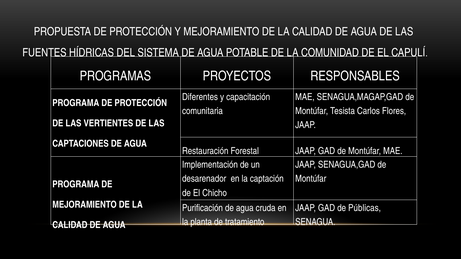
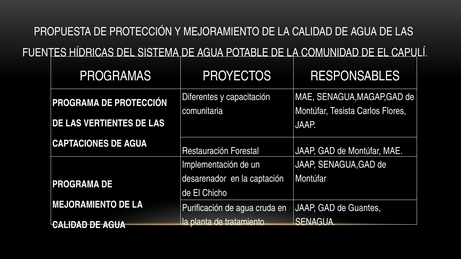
Públicas: Públicas -> Guantes (365, 208)
